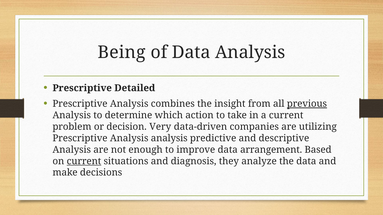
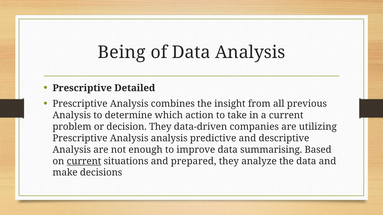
previous underline: present -> none (307, 104)
decision Very: Very -> They (160, 127)
arrangement: arrangement -> summarising (271, 150)
diagnosis: diagnosis -> prepared (194, 161)
